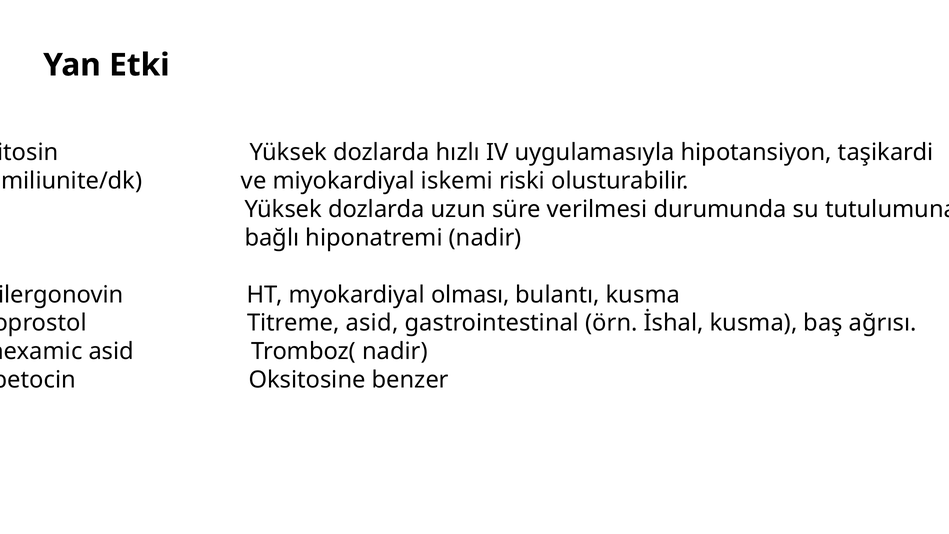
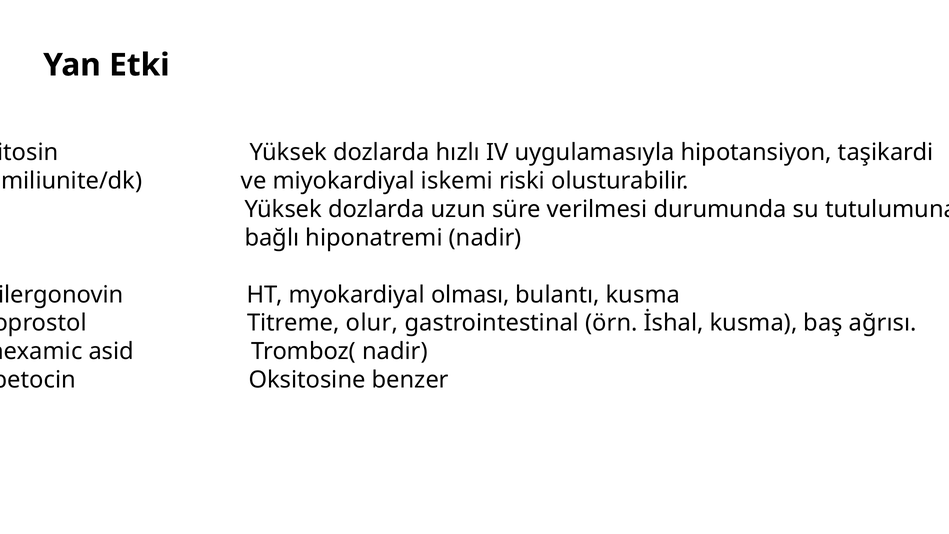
Titreme asid: asid -> olur (372, 323)
